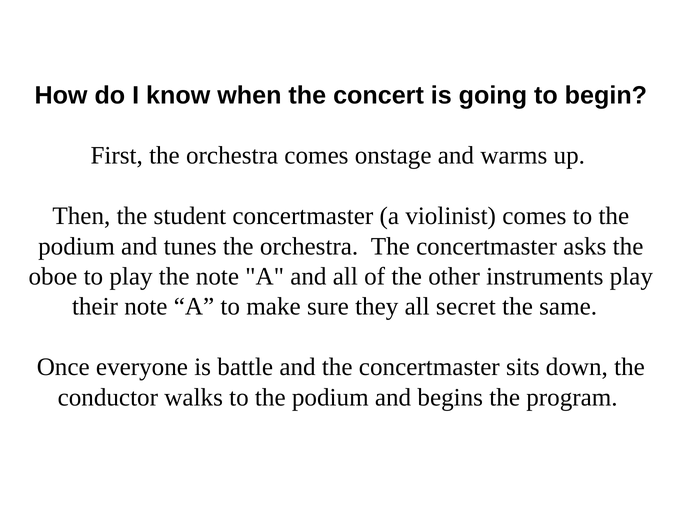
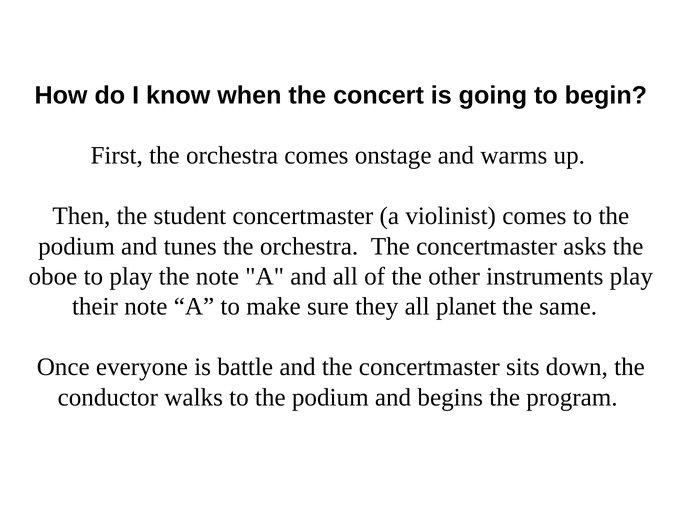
secret: secret -> planet (466, 307)
